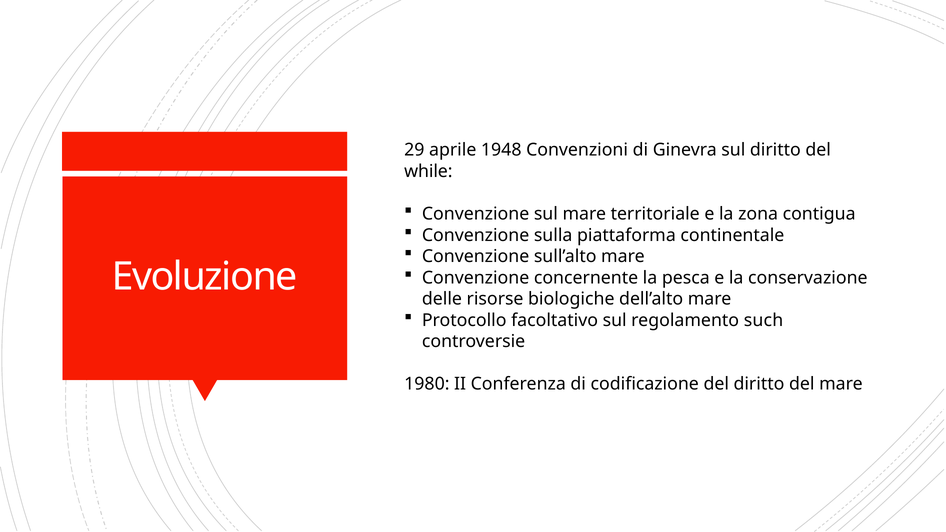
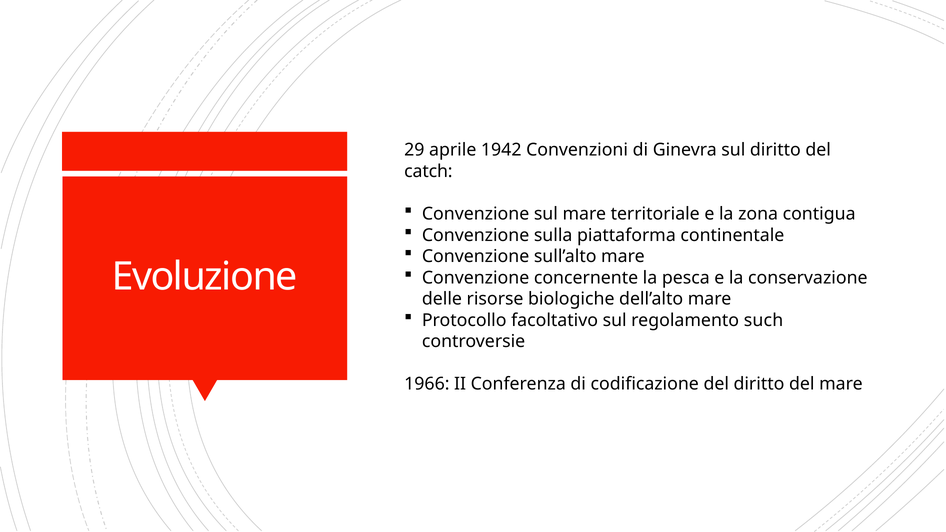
1948: 1948 -> 1942 (501, 150)
while: while -> catch (428, 171)
1980: 1980 -> 1966 (427, 384)
